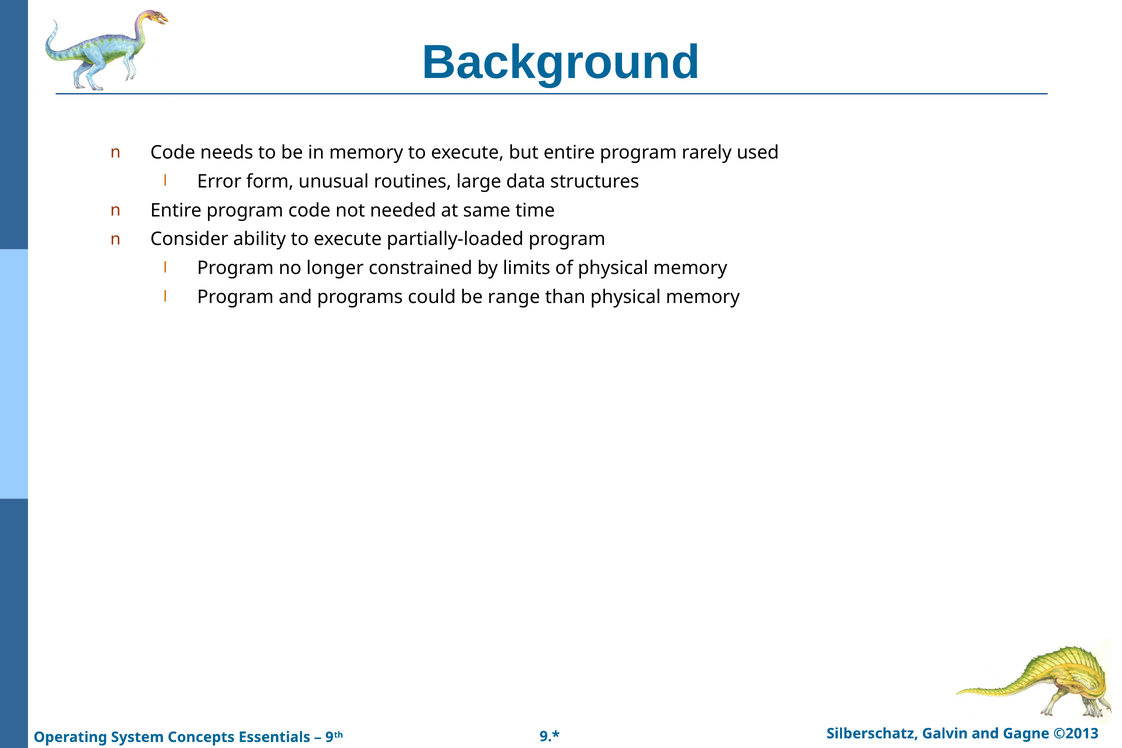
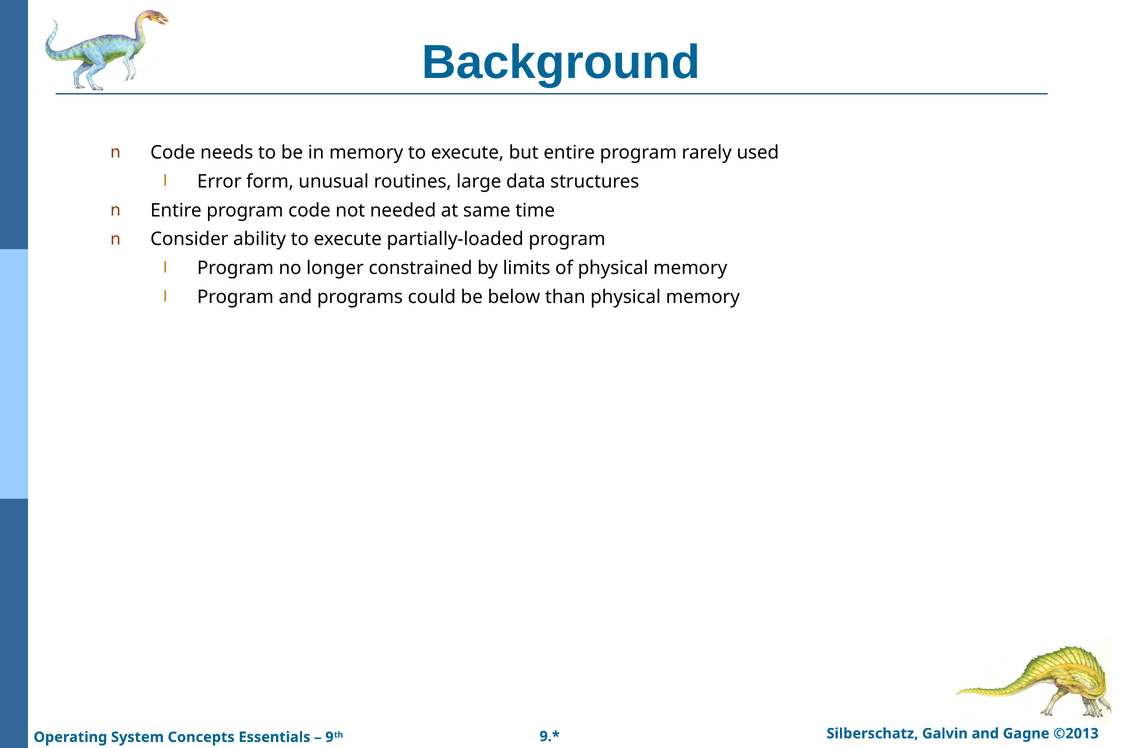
range: range -> below (514, 297)
